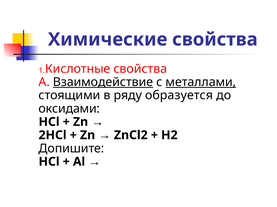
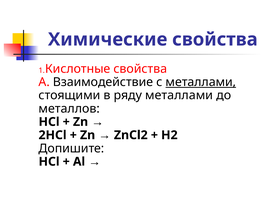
Взаимодействие underline: present -> none (103, 82)
ряду образуется: образуется -> металлами (179, 96)
оксидами: оксидами -> металлов (69, 109)
